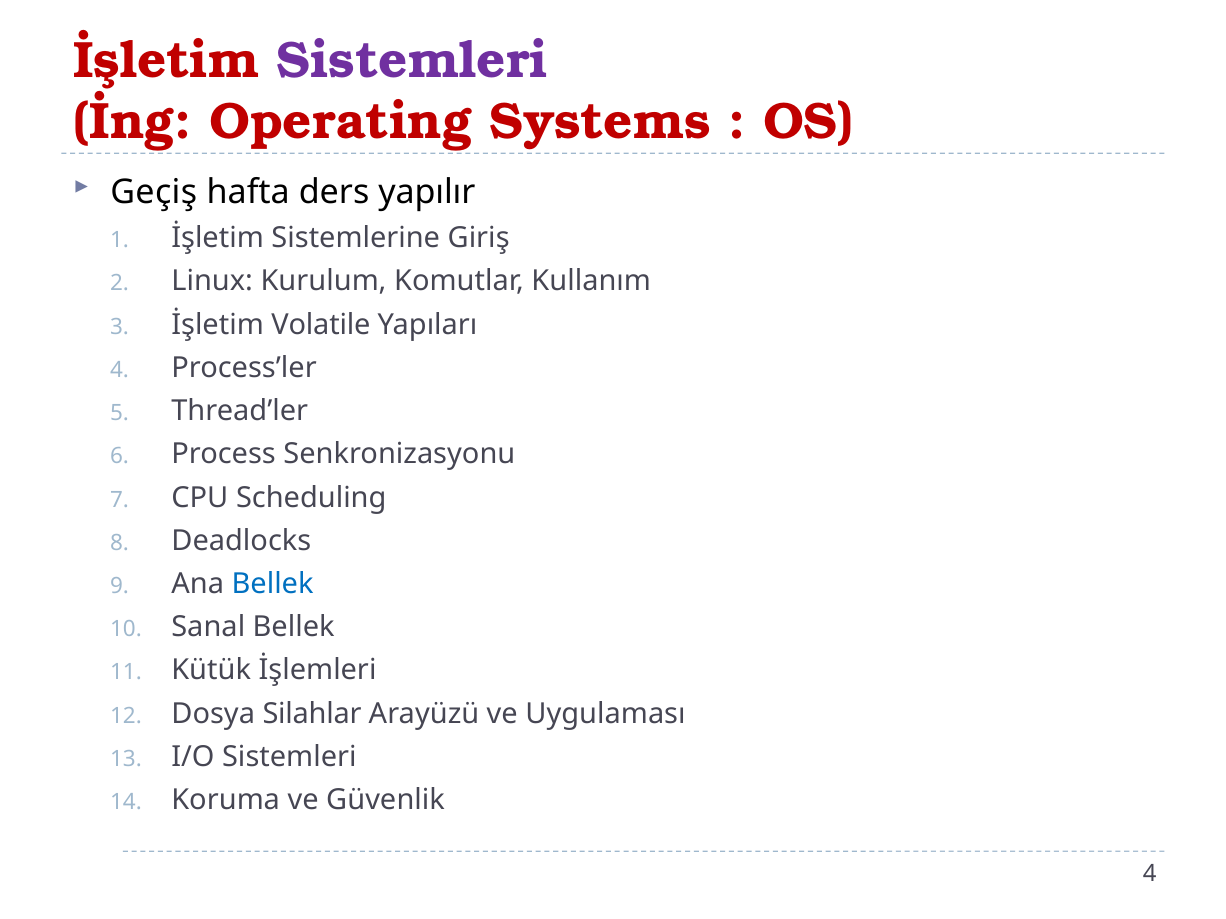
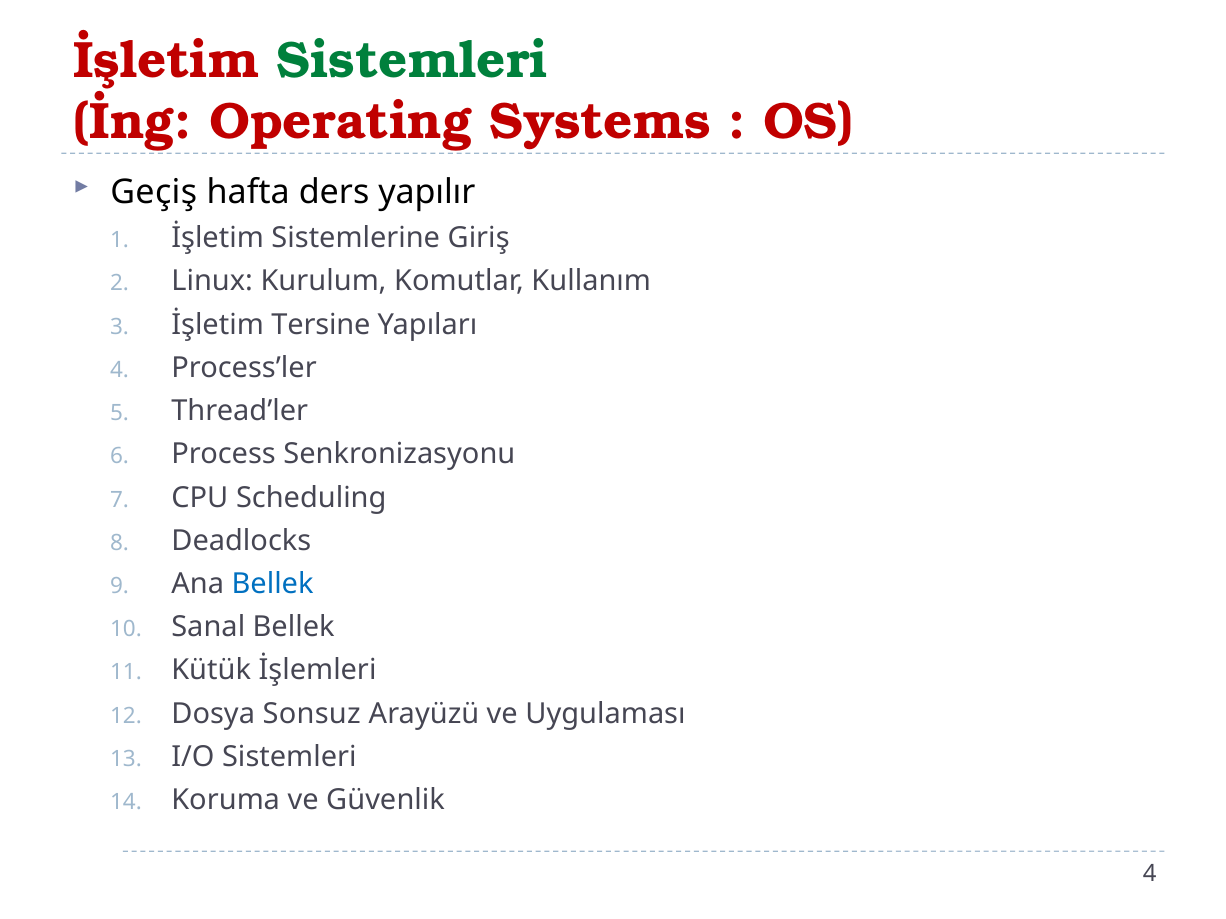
Sistemleri colour: purple -> green (413, 61)
Volatile: Volatile -> Tersine (321, 325)
Silahlar: Silahlar -> Sonsuz (312, 714)
